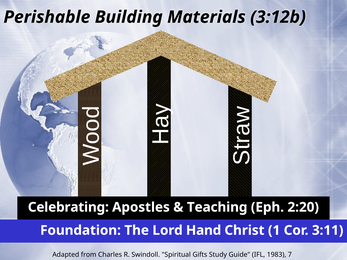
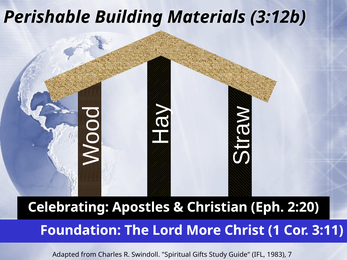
Teaching: Teaching -> Christian (217, 207)
Hand: Hand -> More (204, 231)
